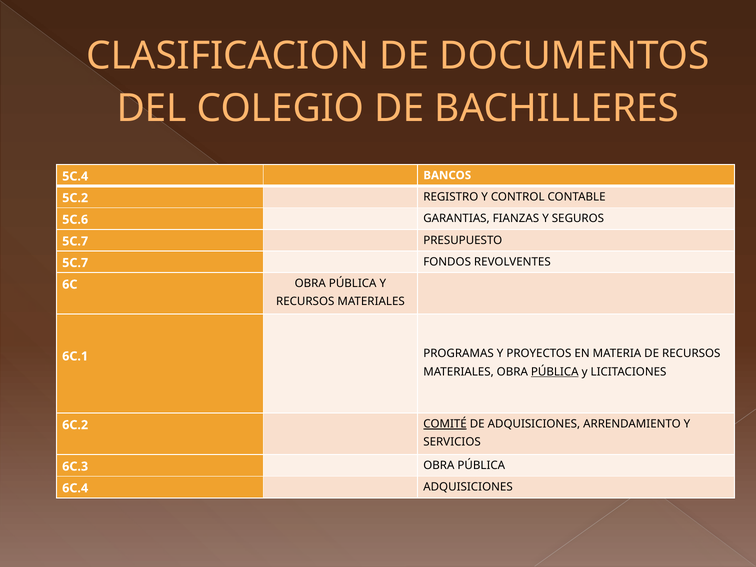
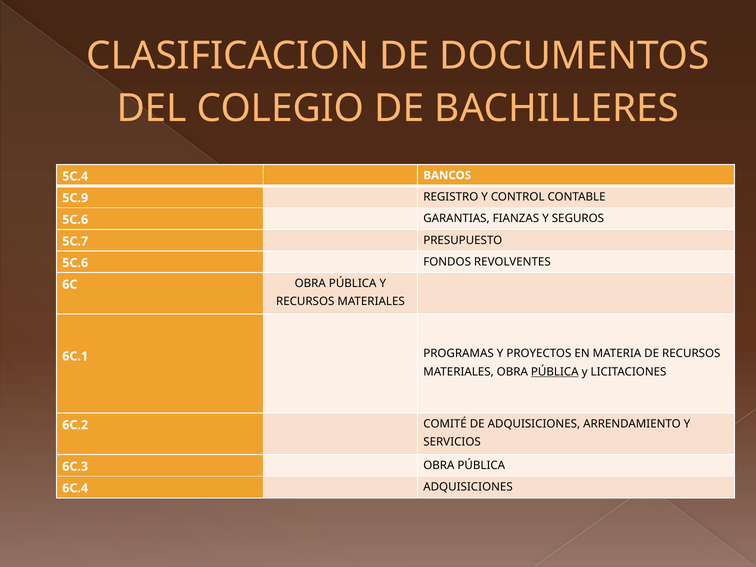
5C.2: 5C.2 -> 5C.9 (75, 198)
5C.7: 5C.7 -> 5C.6 (75, 263)
COMITÉ underline: present -> none (445, 424)
